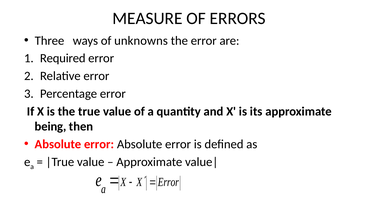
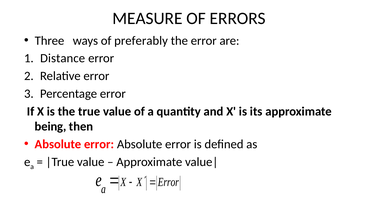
unknowns: unknowns -> preferably (141, 41)
Required: Required -> Distance (63, 58)
